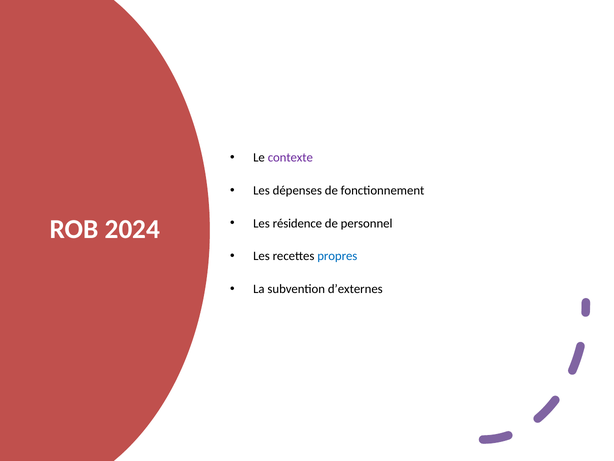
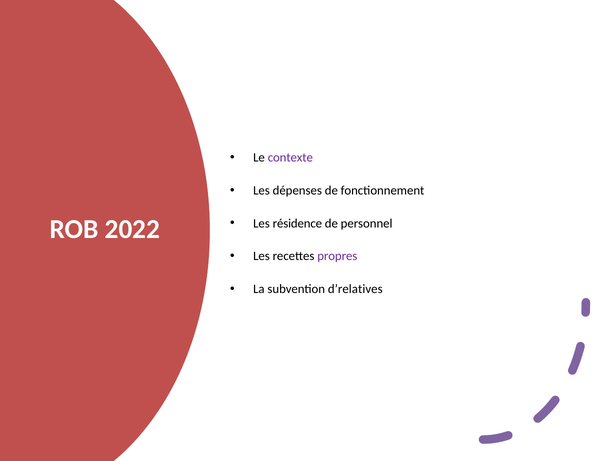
2024: 2024 -> 2022 (132, 229)
propres colour: blue -> purple (337, 256)
d’externes: d’externes -> d’relatives (355, 289)
